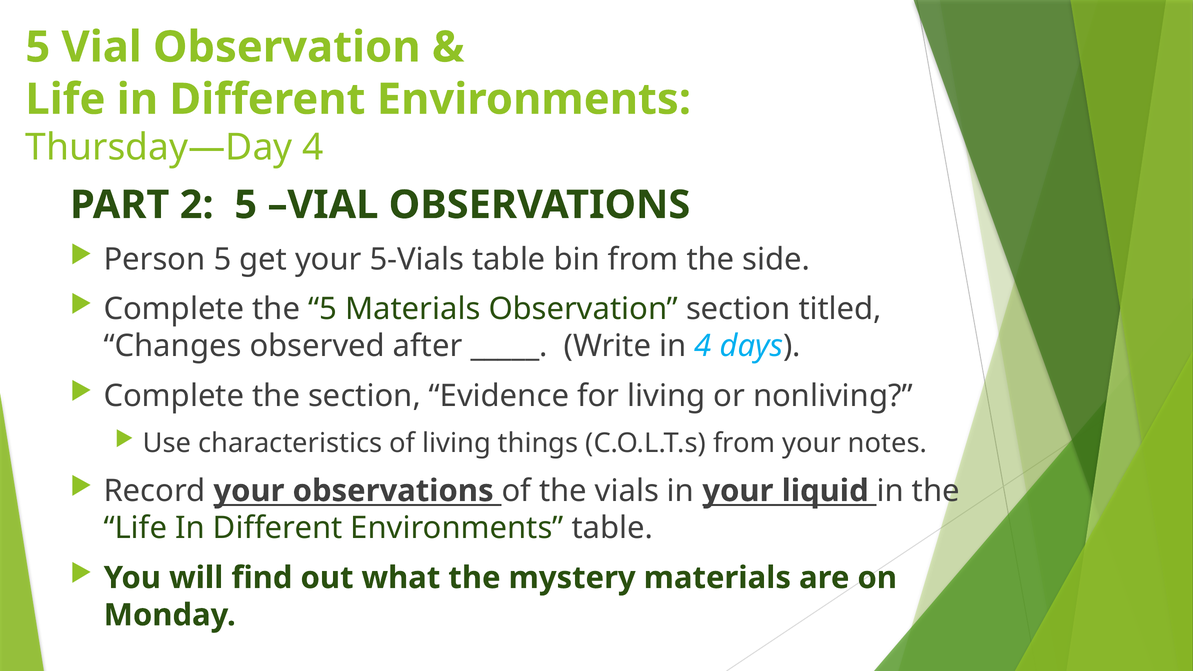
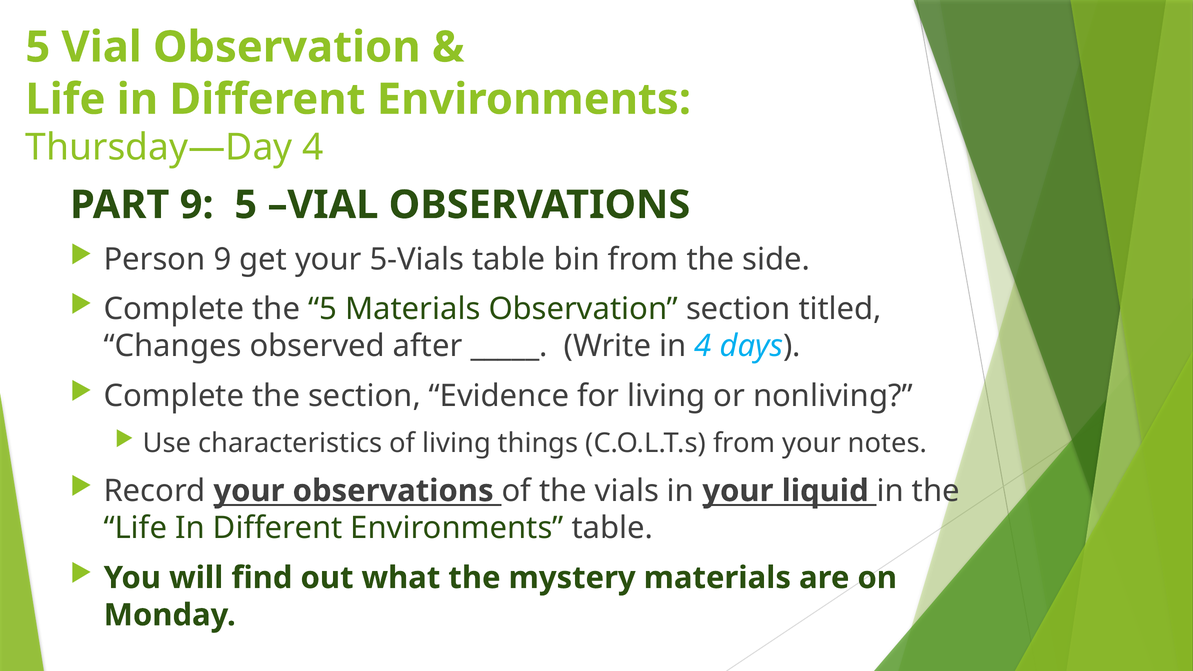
PART 2: 2 -> 9 (197, 205)
Person 5: 5 -> 9 (222, 259)
